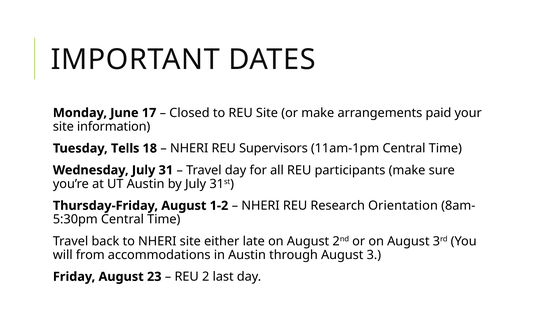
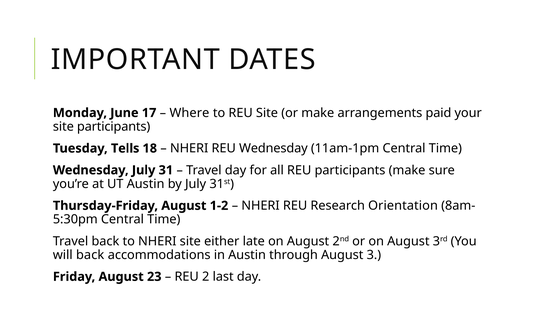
Closed: Closed -> Where (189, 113)
site information: information -> participants (114, 127)
REU Supervisors: Supervisors -> Wednesday (273, 148)
will from: from -> back (90, 255)
